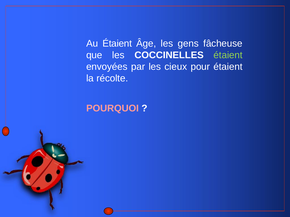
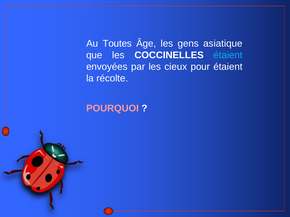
Au Étaient: Étaient -> Toutes (117, 44)
fâcheuse: fâcheuse -> asiatique (223, 44)
étaient colour: light green -> light blue (228, 55)
